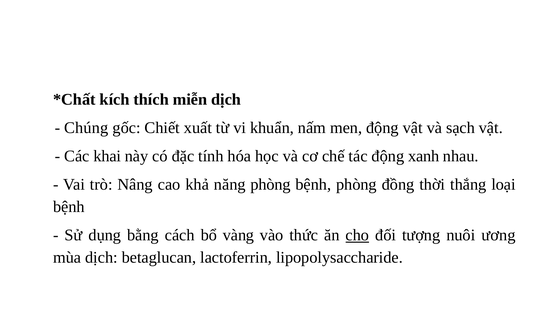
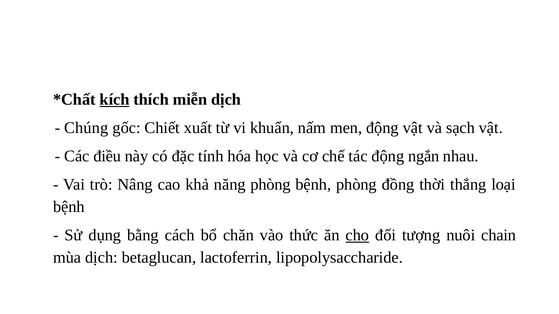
kích underline: none -> present (115, 100)
khai: khai -> điều (107, 156)
xanh: xanh -> ngắn (424, 156)
vàng: vàng -> chăn (238, 235)
ương: ương -> chain (499, 235)
